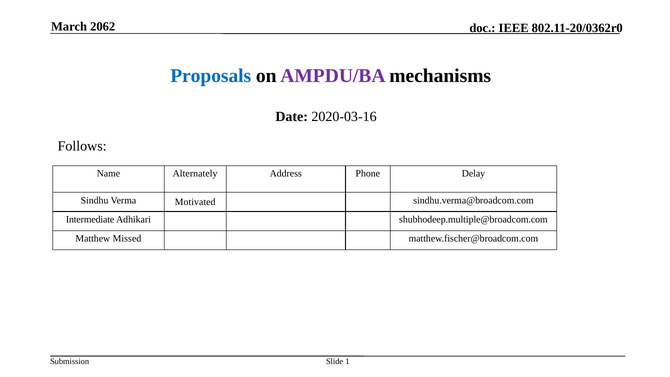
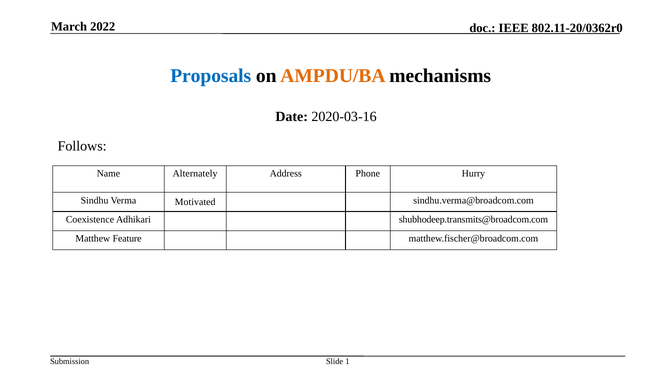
2062: 2062 -> 2022 (103, 27)
AMPDU/BA colour: purple -> orange (333, 76)
Delay: Delay -> Hurry (473, 174)
Intermediate: Intermediate -> Coexistence (90, 219)
shubhodeep.multiple@broadcom.com: shubhodeep.multiple@broadcom.com -> shubhodeep.transmits@broadcom.com (473, 219)
Missed: Missed -> Feature (127, 239)
